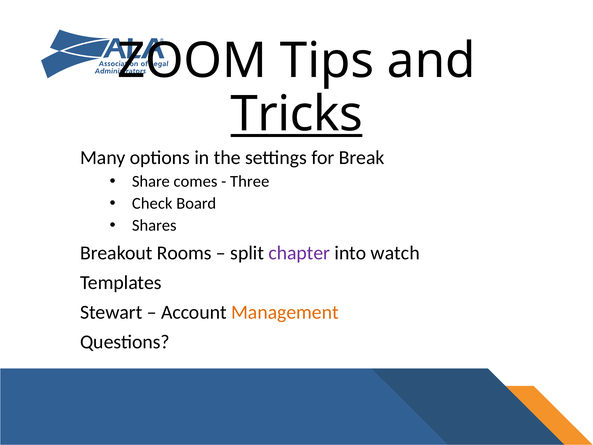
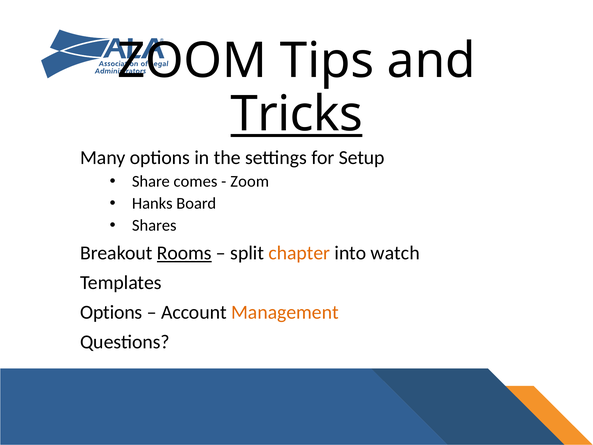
Break: Break -> Setup (362, 158)
Three: Three -> Zoom (250, 181)
Check: Check -> Hanks (152, 203)
Rooms underline: none -> present (184, 253)
chapter colour: purple -> orange (299, 253)
Stewart: Stewart -> Options (111, 312)
